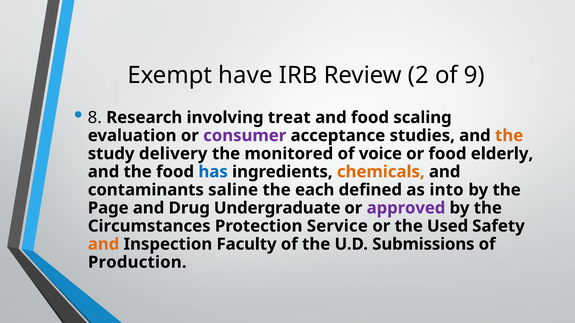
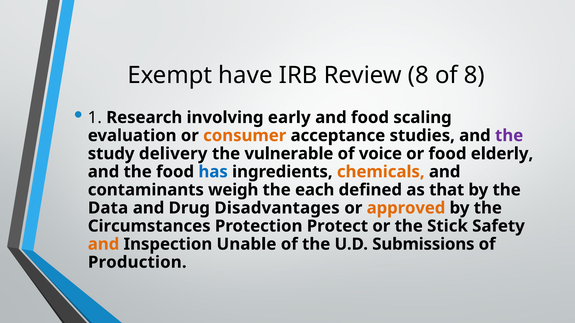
Review 2: 2 -> 8 (418, 75)
of 9: 9 -> 8 (474, 75)
8: 8 -> 1 (95, 118)
treat: treat -> early (289, 118)
consumer colour: purple -> orange (245, 136)
the colour: orange -> purple (509, 136)
monitored: monitored -> vulnerable (289, 154)
saline: saline -> weigh (233, 190)
into: into -> that (447, 190)
Page: Page -> Data (108, 208)
Undergraduate: Undergraduate -> Disadvantages (277, 208)
approved colour: purple -> orange (406, 208)
Service: Service -> Protect (337, 226)
Used: Used -> Stick (447, 226)
Faculty: Faculty -> Unable (246, 244)
